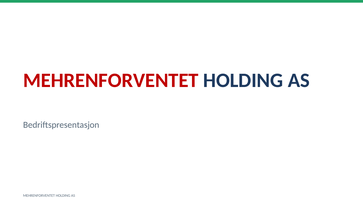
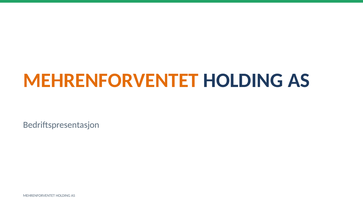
MEHRENFORVENTET colour: red -> orange (111, 81)
